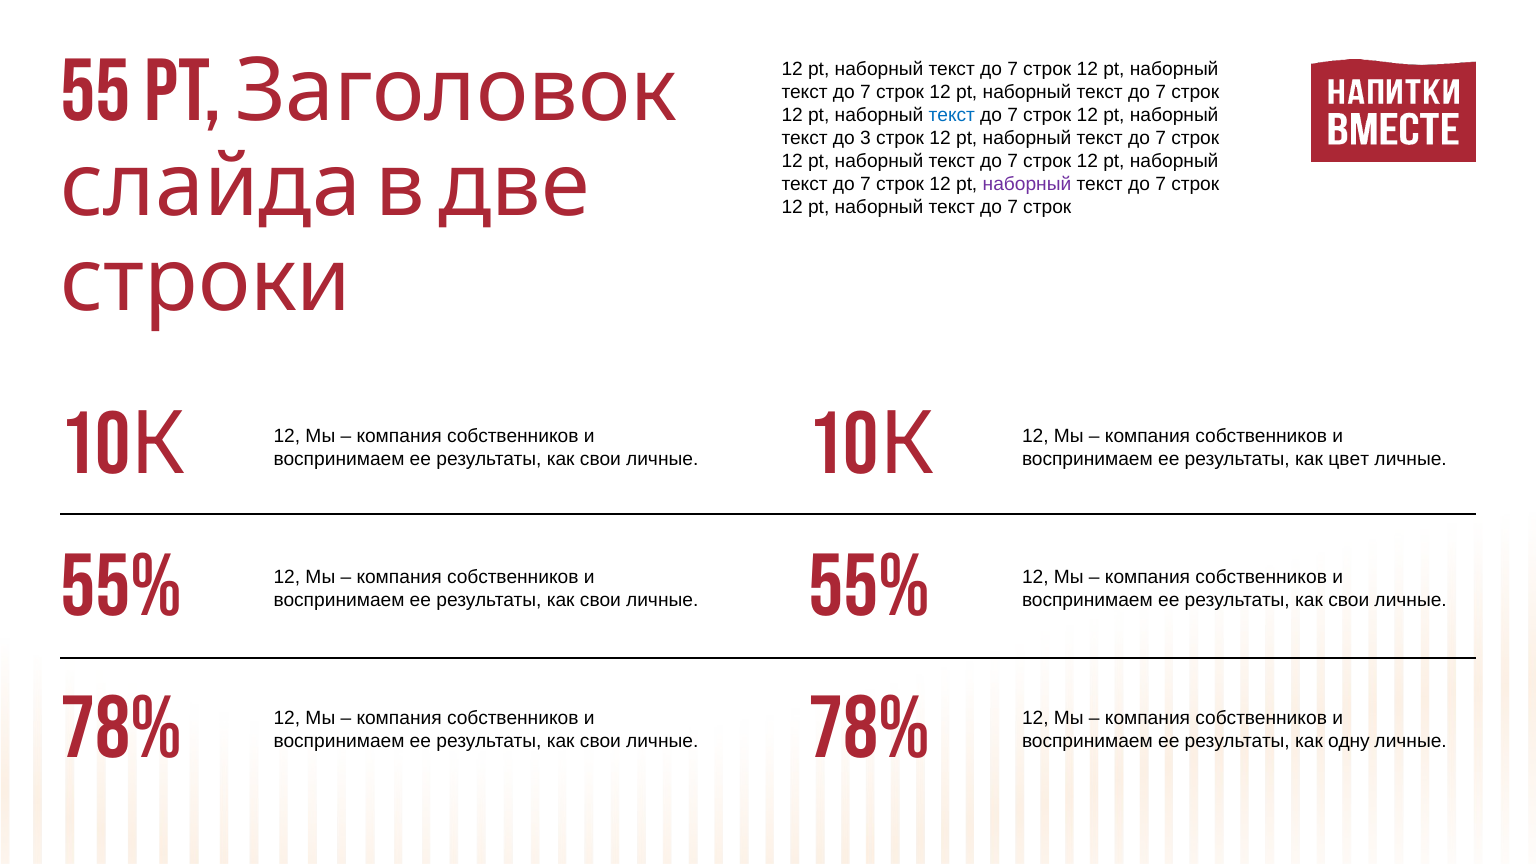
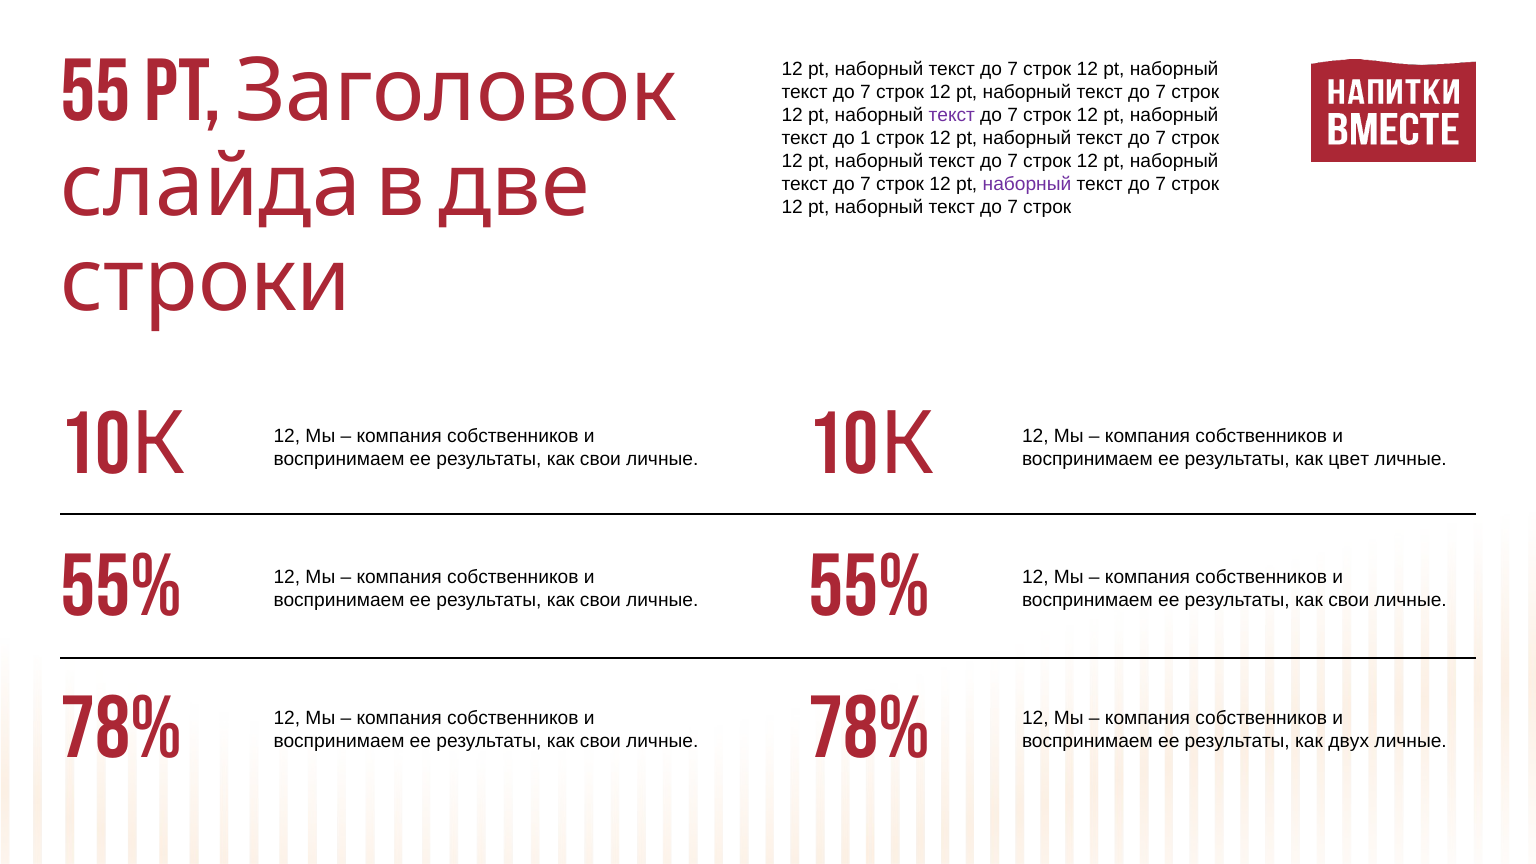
текст colour: blue -> purple (952, 115)
3: 3 -> 1 (865, 138)
одну: одну -> двух (1349, 741)
